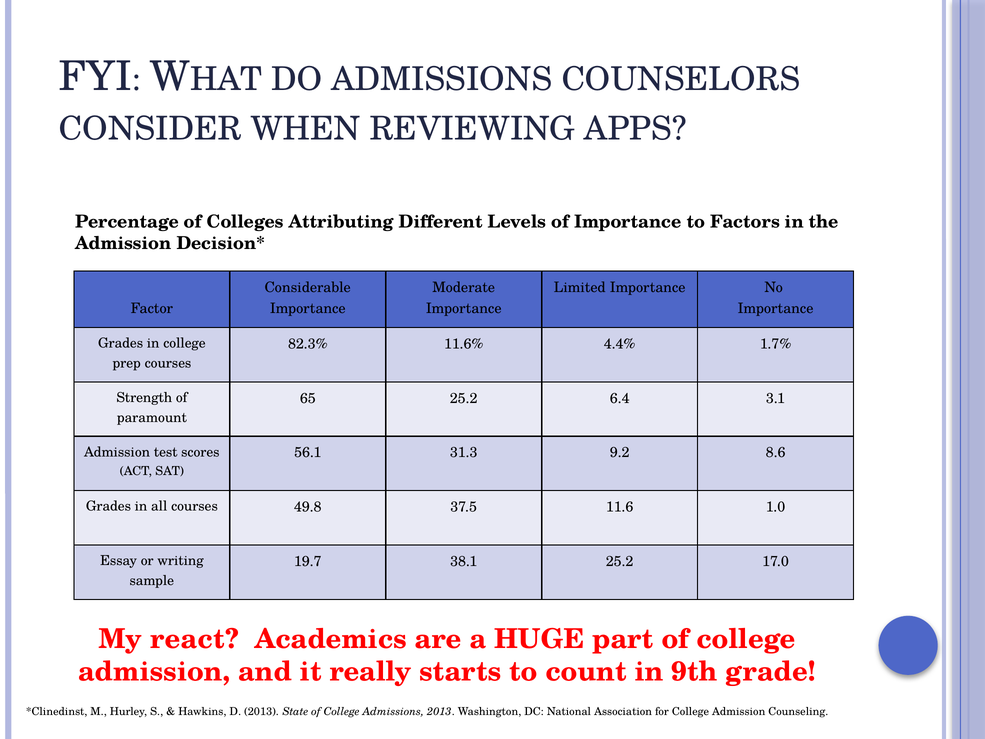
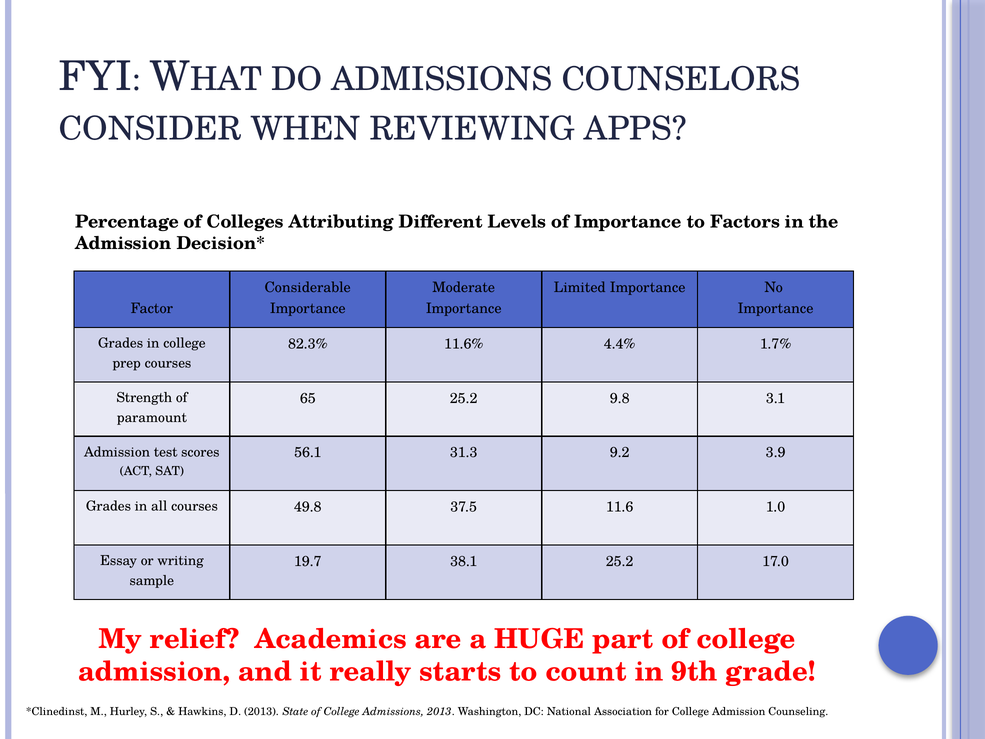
6.4: 6.4 -> 9.8 (620, 398)
8.6: 8.6 -> 3.9 (776, 453)
react: react -> relief (195, 639)
